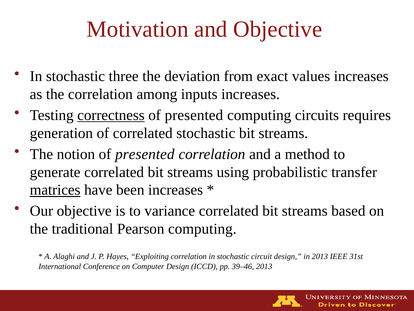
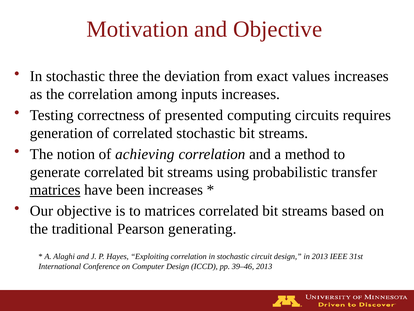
correctness underline: present -> none (111, 115)
notion of presented: presented -> achieving (145, 154)
to variance: variance -> matrices (170, 211)
Pearson computing: computing -> generating (202, 229)
